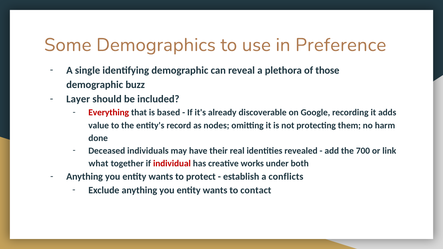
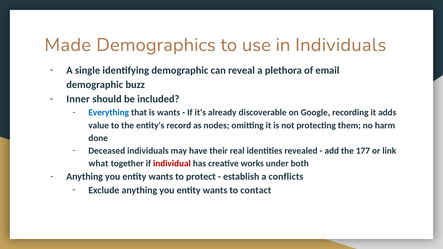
Some: Some -> Made (68, 45)
in Preference: Preference -> Individuals (341, 45)
those: those -> email (327, 70)
Layer: Layer -> Inner (78, 99)
Everything colour: red -> blue (109, 113)
is based: based -> wants (169, 113)
700: 700 -> 177 (363, 151)
